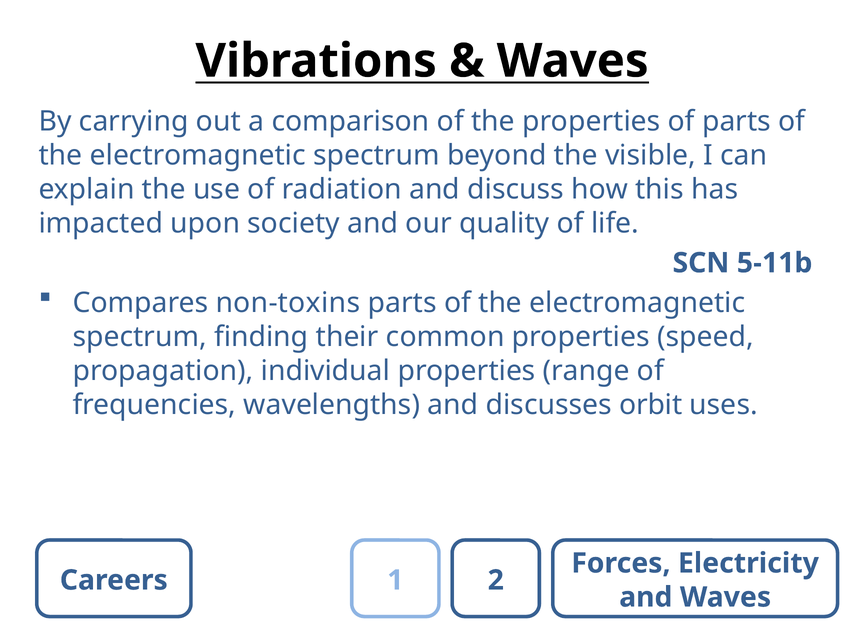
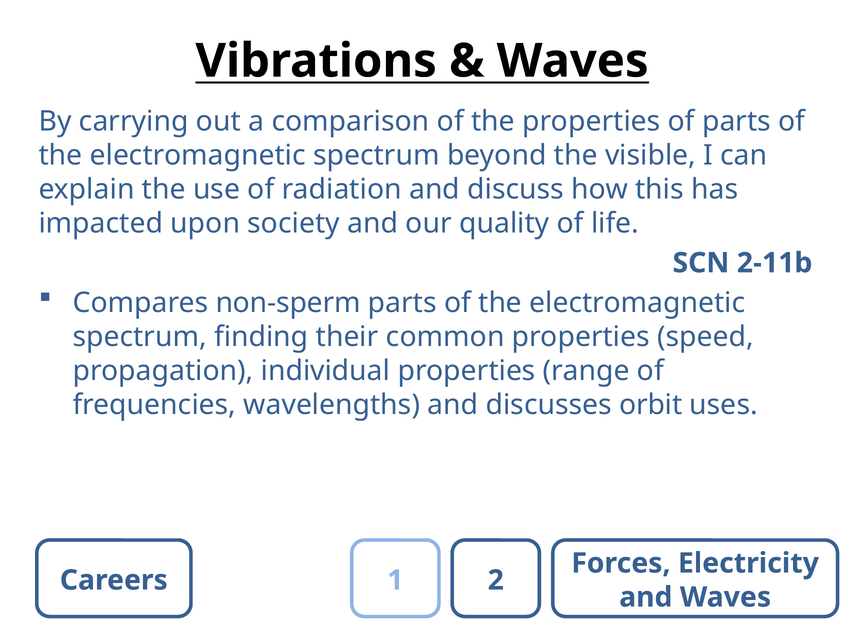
5-11b: 5-11b -> 2-11b (775, 263)
non-toxins: non-toxins -> non-sperm (288, 303)
